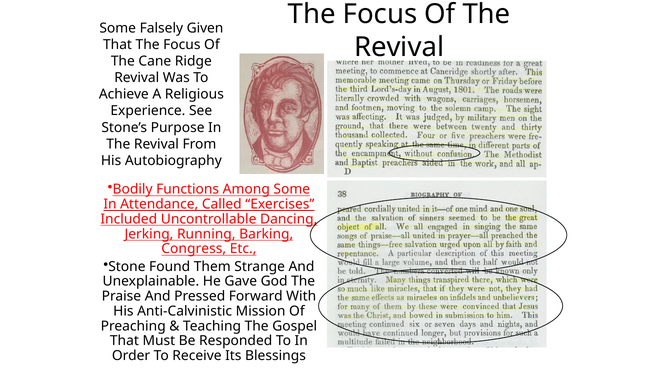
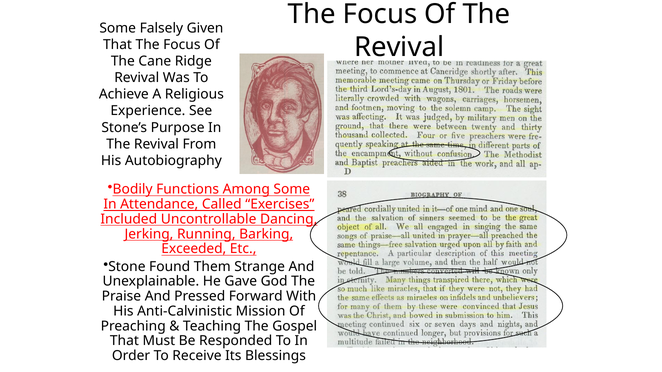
Congress: Congress -> Exceeded (194, 249)
